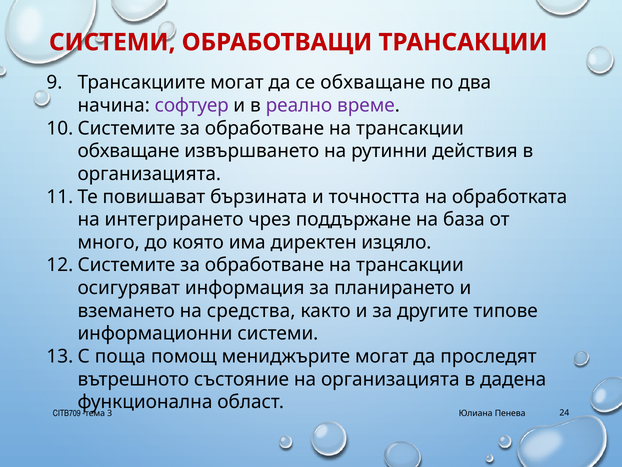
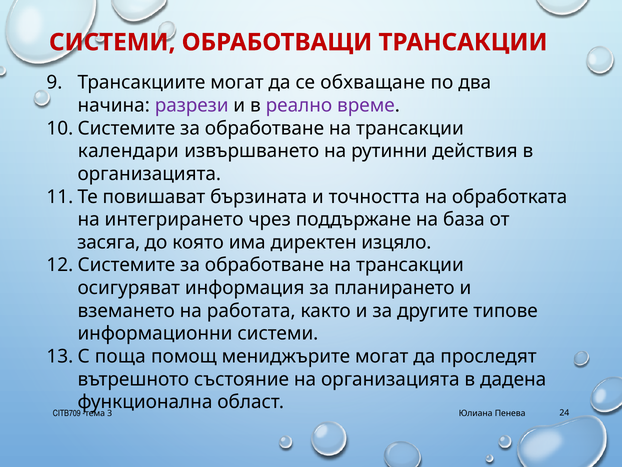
софтуер: софтуер -> разрези (192, 105)
обхващане: обхващане -> календари (128, 151)
много: много -> засяга (109, 242)
средства: средства -> работата (251, 311)
